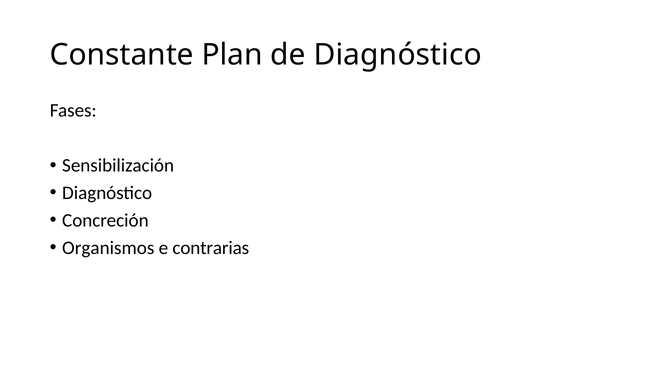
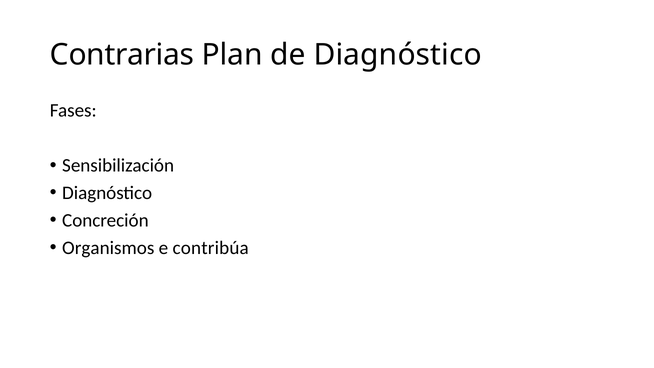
Constante: Constante -> Contrarias (122, 55)
contrarias: contrarias -> contribúa (211, 248)
